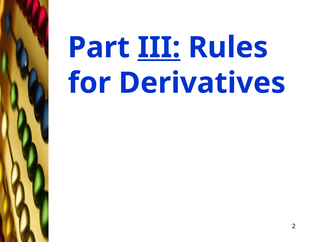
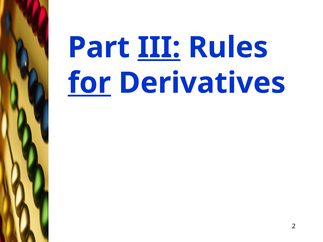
for underline: none -> present (89, 83)
